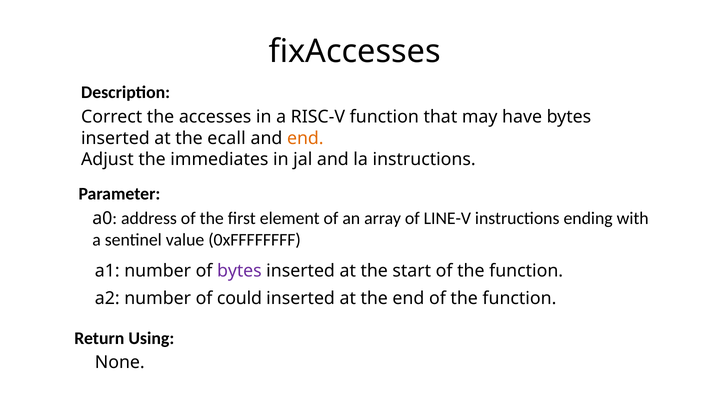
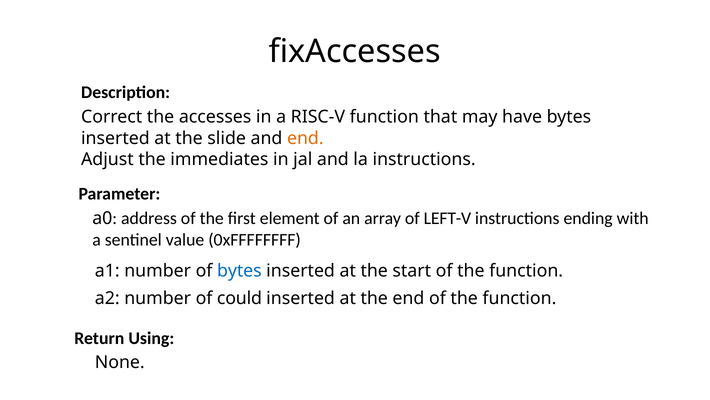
ecall: ecall -> slide (227, 138)
LINE-V: LINE-V -> LEFT-V (447, 218)
bytes colour: purple -> blue (239, 270)
